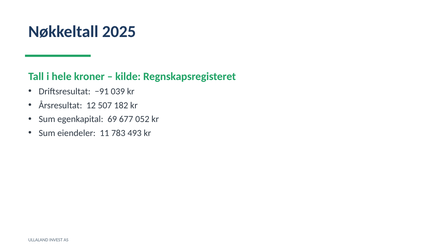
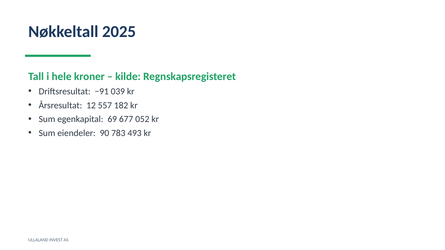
507: 507 -> 557 (105, 105)
11: 11 -> 90 (104, 133)
